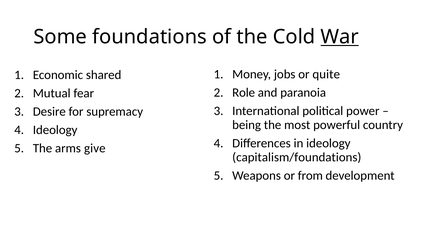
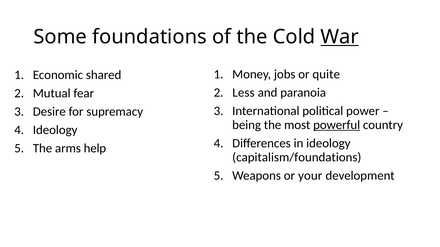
Role: Role -> Less (244, 93)
powerful underline: none -> present (337, 125)
give: give -> help (95, 149)
from: from -> your (310, 176)
